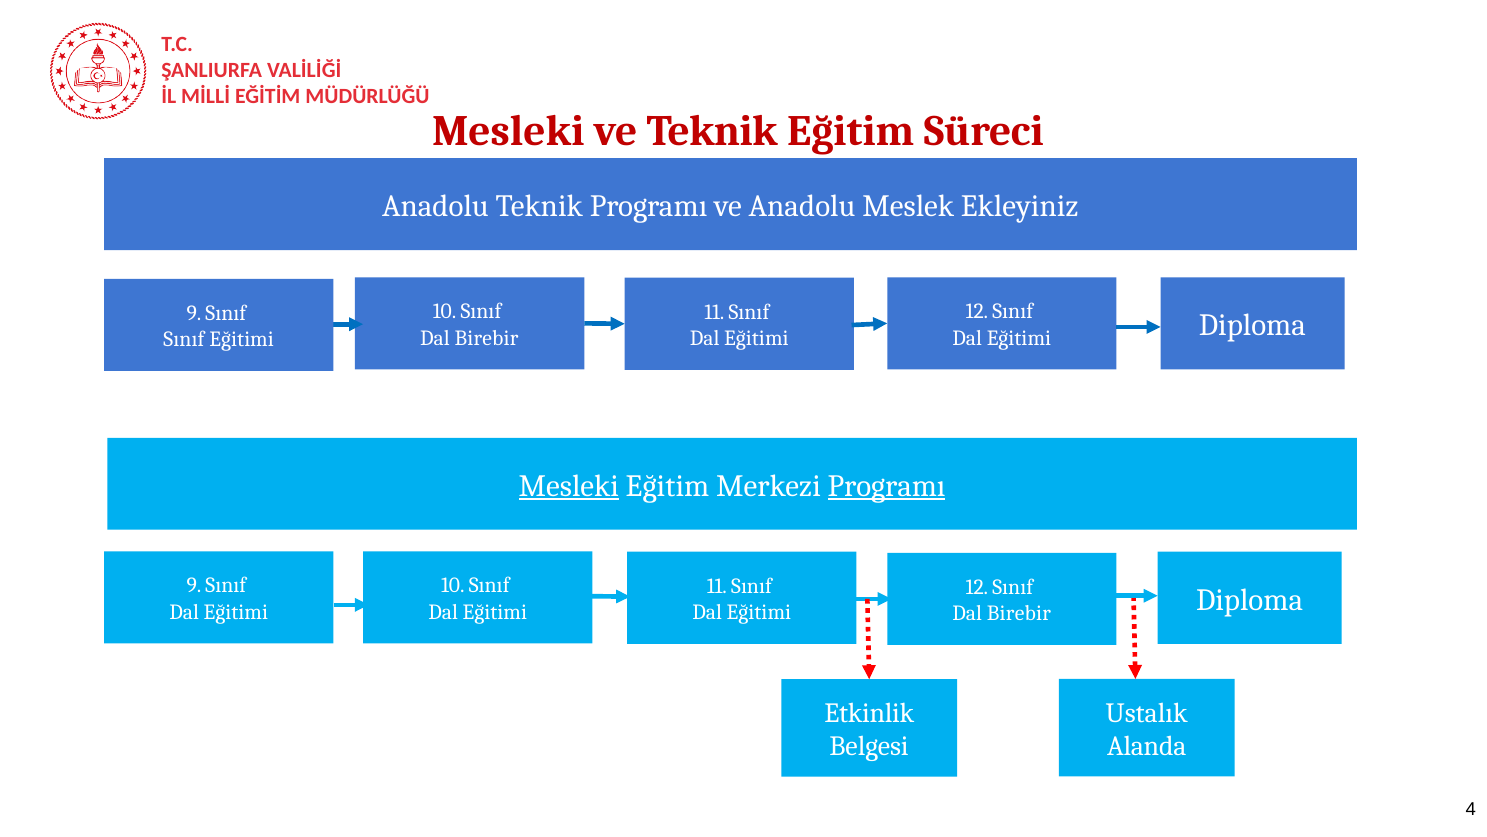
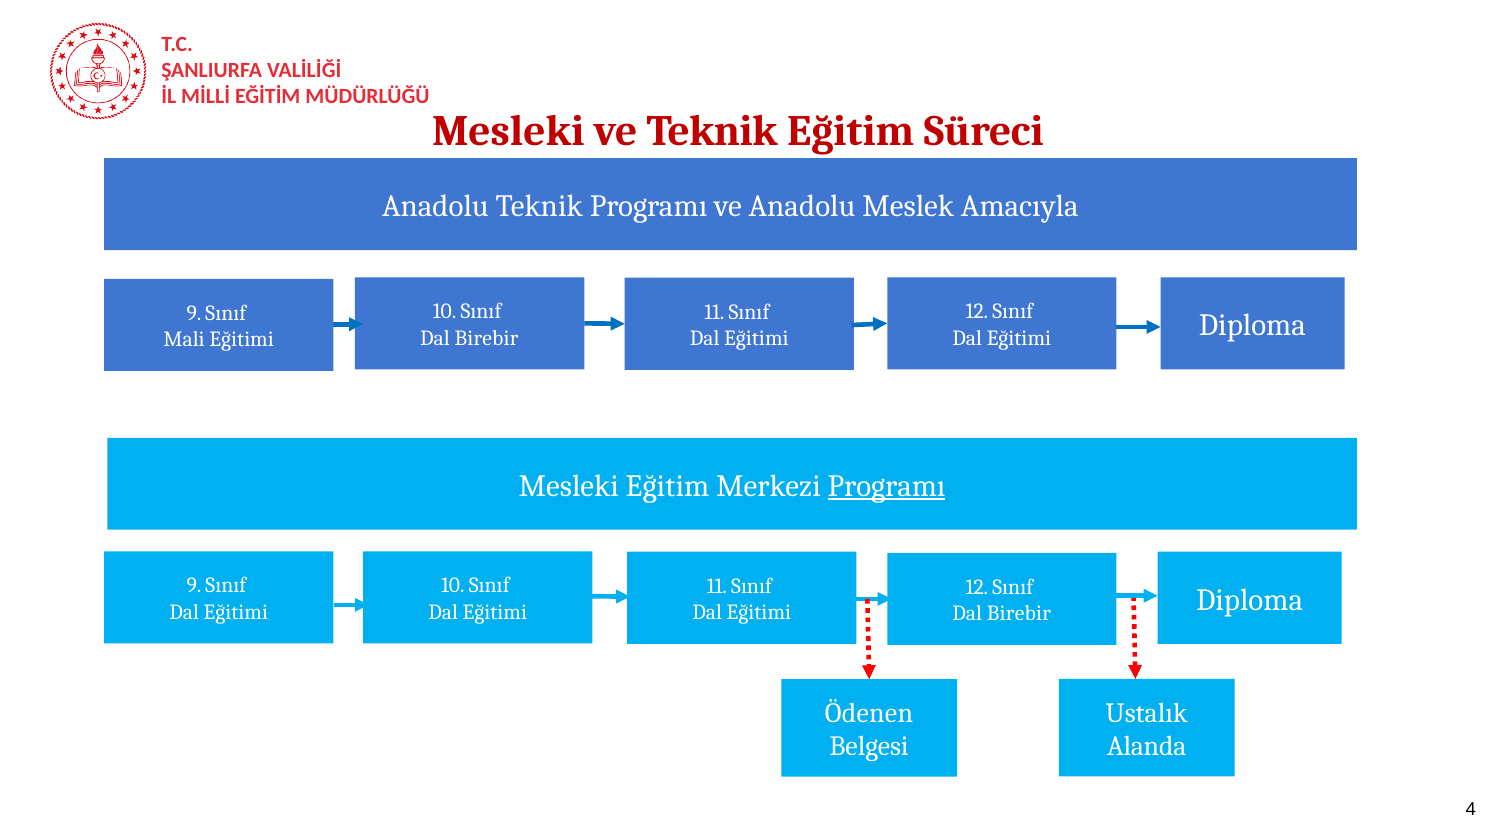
Ekleyiniz: Ekleyiniz -> Amacıyla (1020, 206)
Sınıf: Sınıf -> Mali (184, 339)
Mesleki underline: present -> none (569, 486)
Etkinlik: Etkinlik -> Ödenen (869, 713)
